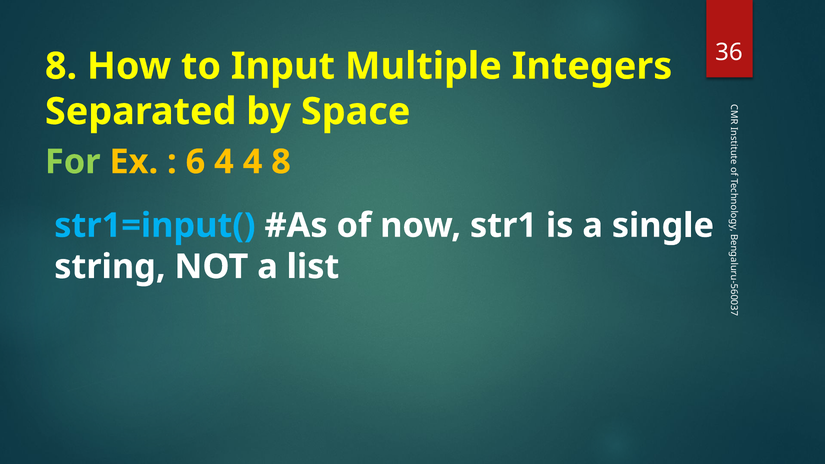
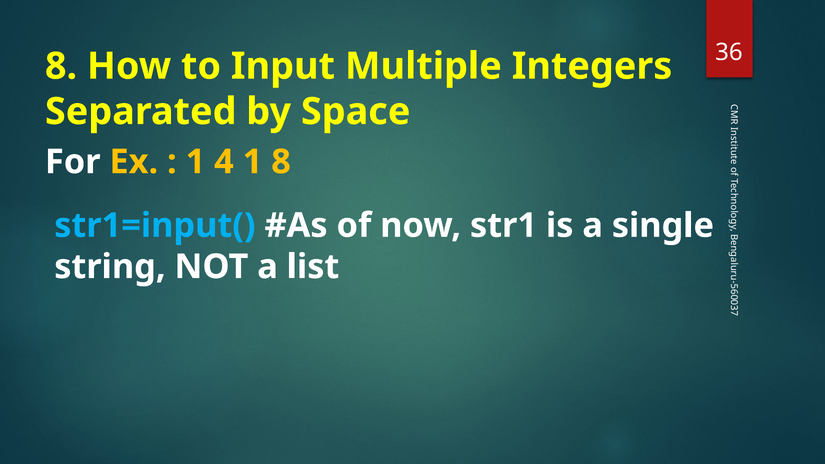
For colour: light green -> white (73, 162)
6: 6 -> 1 (195, 162)
4 4: 4 -> 1 (253, 162)
